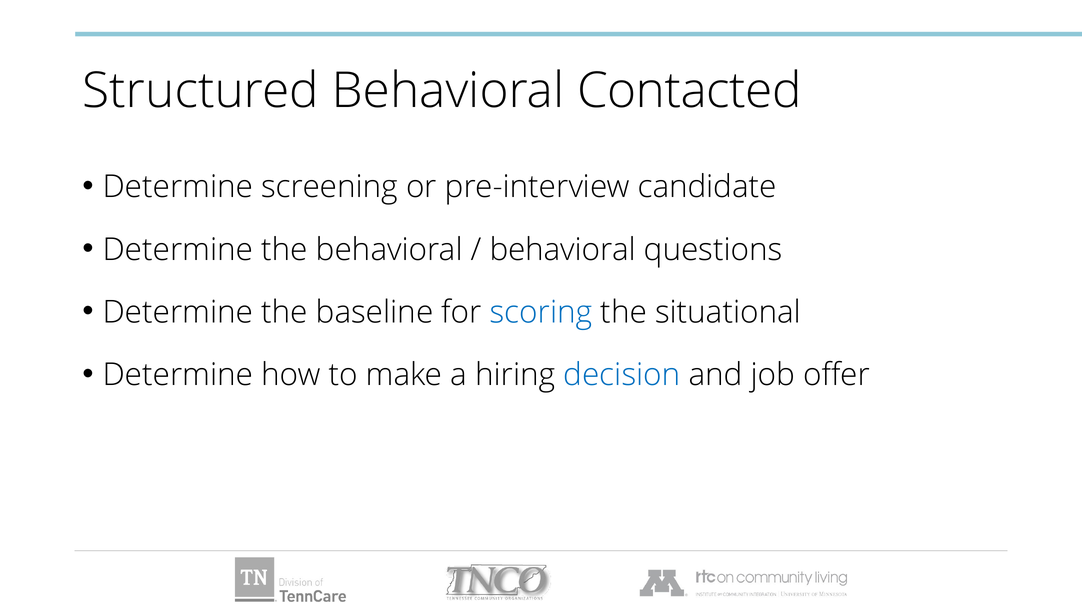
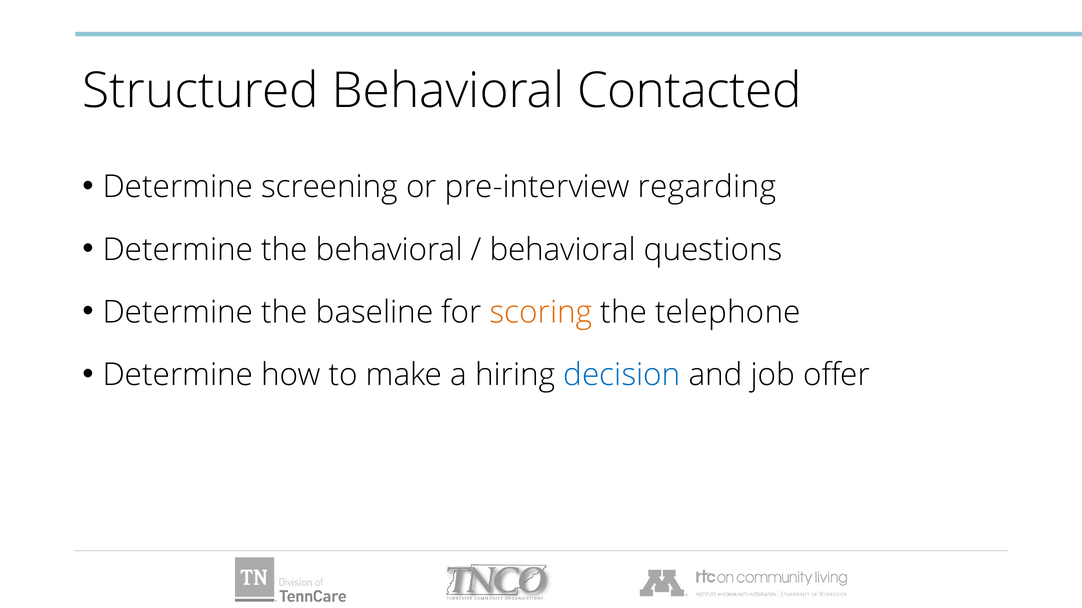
candidate: candidate -> regarding (707, 187)
scoring colour: blue -> orange (541, 313)
situational: situational -> telephone (728, 313)
